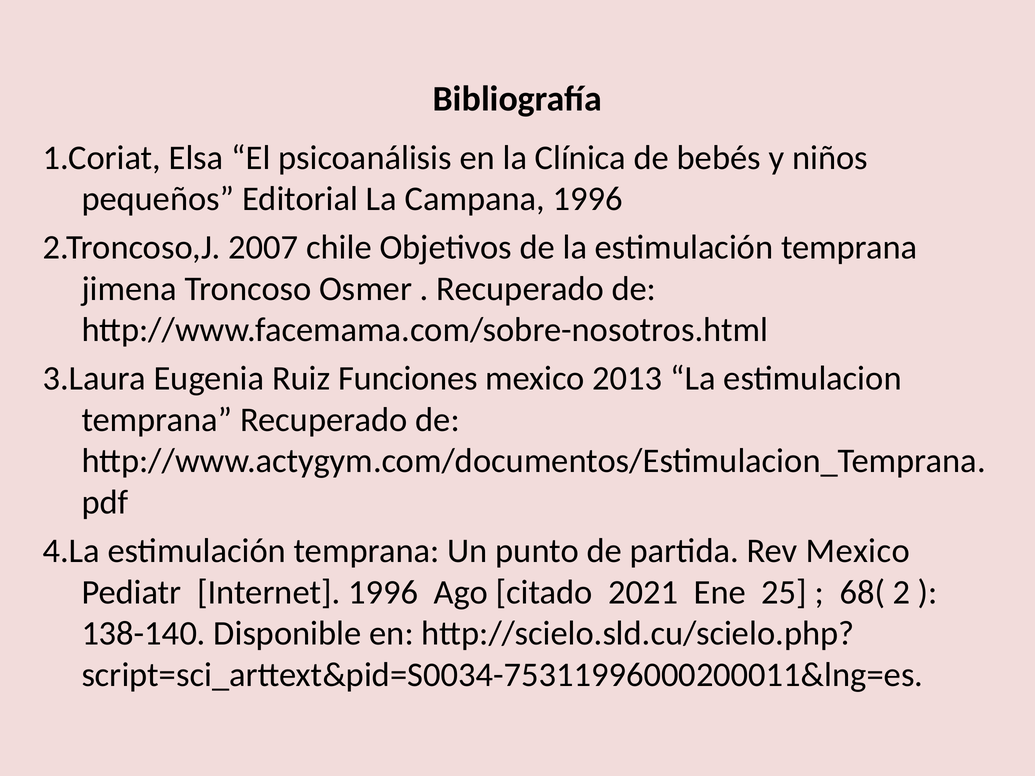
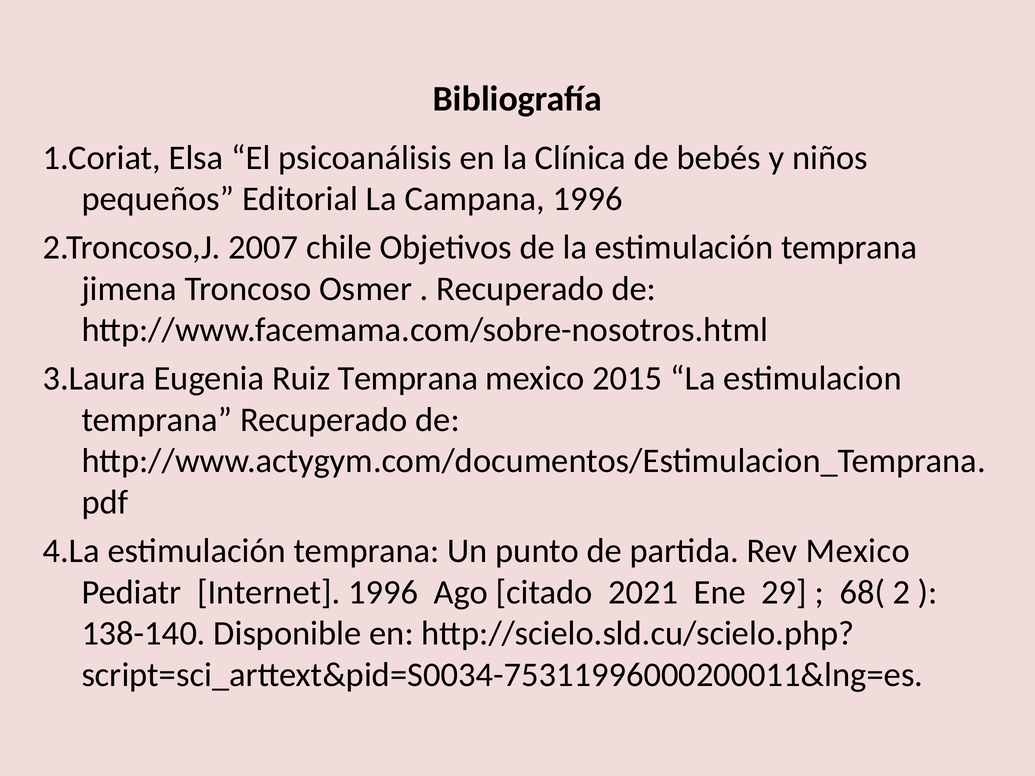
Ruiz Funciones: Funciones -> Temprana (408, 378)
2013: 2013 -> 2015 (627, 378)
25: 25 -> 29 (784, 592)
